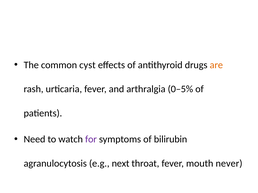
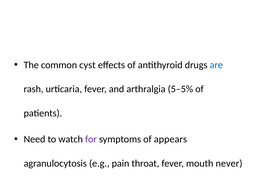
are colour: orange -> blue (216, 65)
0–5%: 0–5% -> 5–5% (180, 89)
bilirubin: bilirubin -> appears (170, 140)
next: next -> pain (121, 164)
